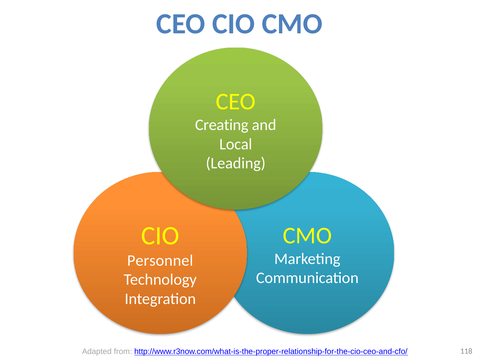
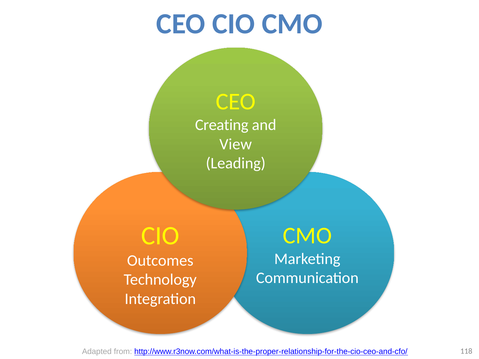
Local: Local -> View (236, 144)
Personnel: Personnel -> Outcomes (160, 261)
